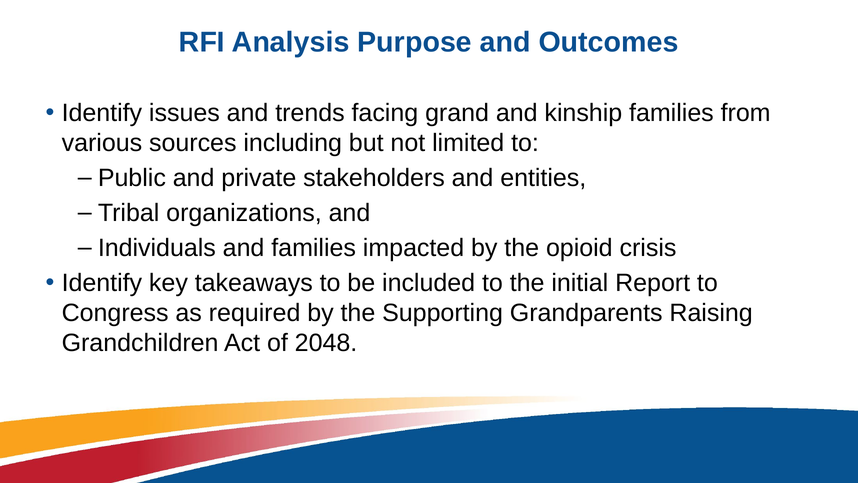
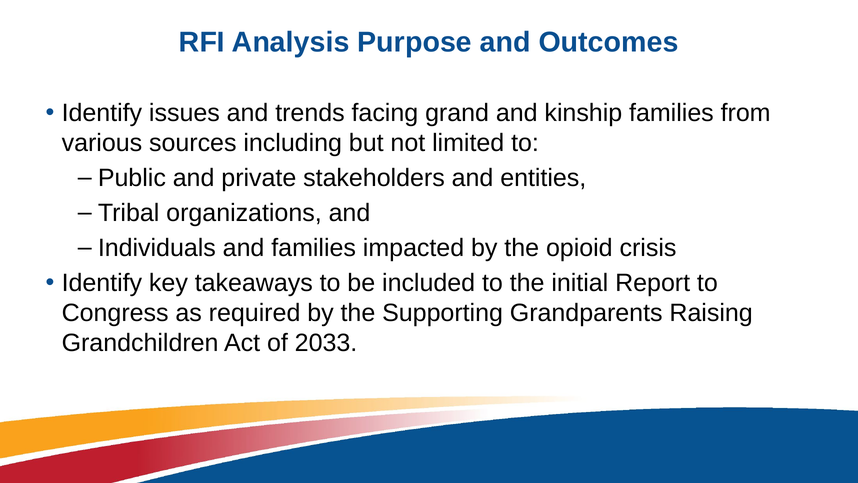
2048: 2048 -> 2033 (326, 343)
